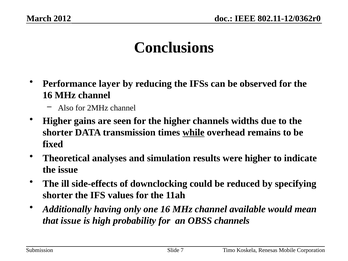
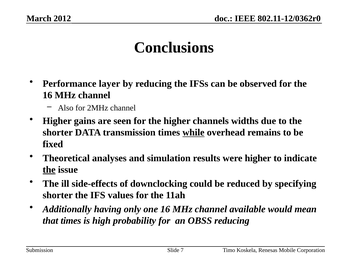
the underline: none -> present (49, 170)
that issue: issue -> times (71, 221)
OBSS channels: channels -> reducing (232, 221)
